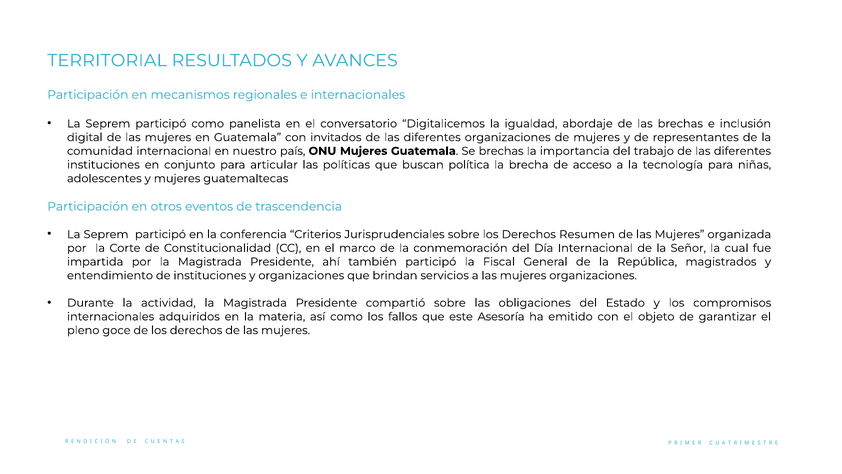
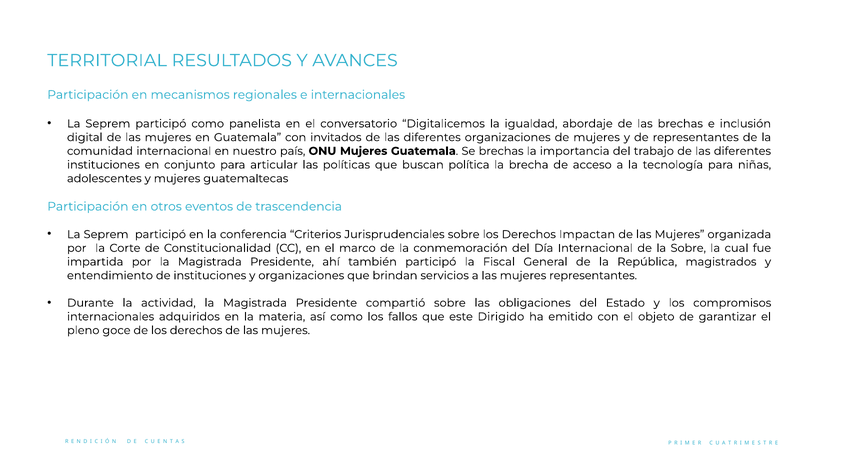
Resumen: Resumen -> Impactan (587, 234)
la Señor: Señor -> Sobre (688, 248)
mujeres organizaciones: organizaciones -> representantes (593, 275)
Asesoría: Asesoría -> Dirigido (501, 316)
